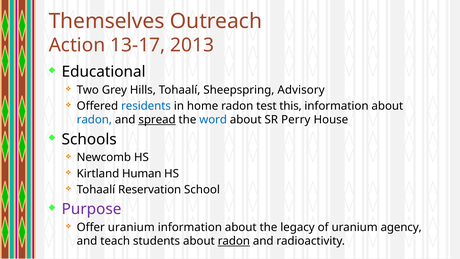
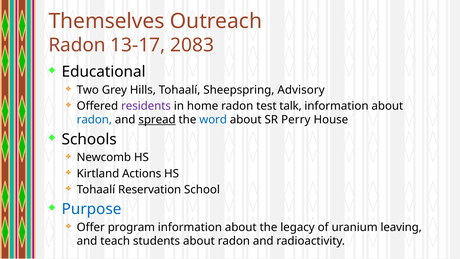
Action: Action -> Radon (77, 45)
2013: 2013 -> 2083 (192, 45)
residents colour: blue -> purple (146, 106)
this: this -> talk (291, 106)
Human: Human -> Actions (142, 173)
Purpose colour: purple -> blue (92, 209)
Offer uranium: uranium -> program (131, 227)
agency: agency -> leaving (401, 227)
radon underline: present -> none (234, 241)
